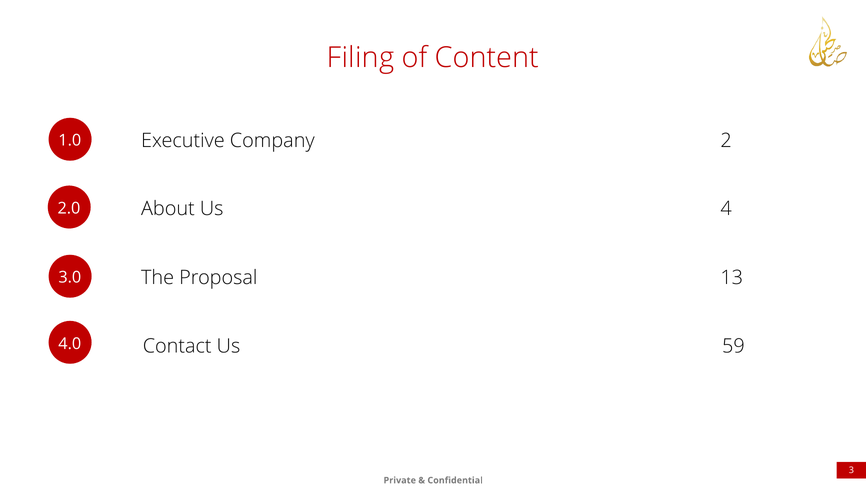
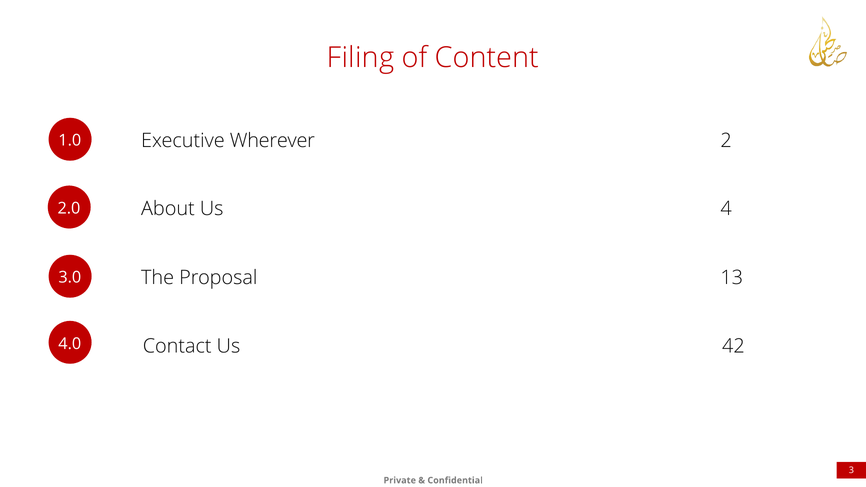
Company: Company -> Wherever (272, 141)
59: 59 -> 42 (733, 346)
